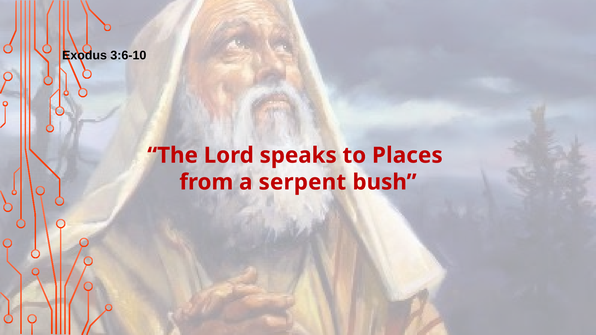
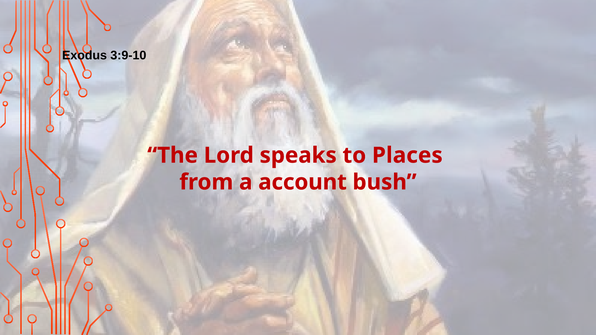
3:6-10: 3:6-10 -> 3:9-10 (128, 56)
serpent: serpent -> account (303, 182)
